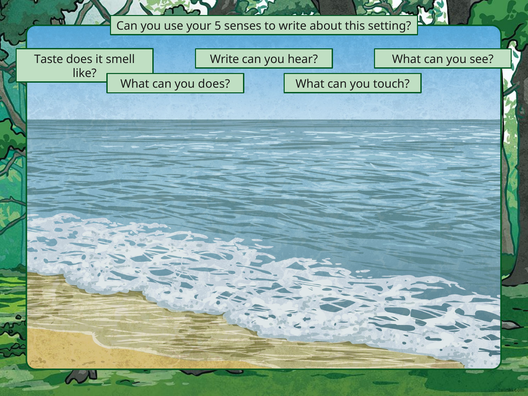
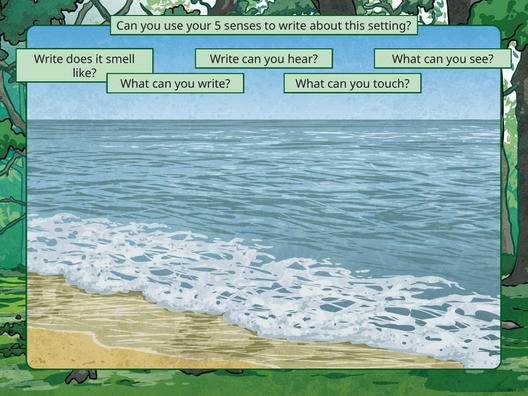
Taste: Taste -> Write (49, 59)
you does: does -> write (214, 84)
